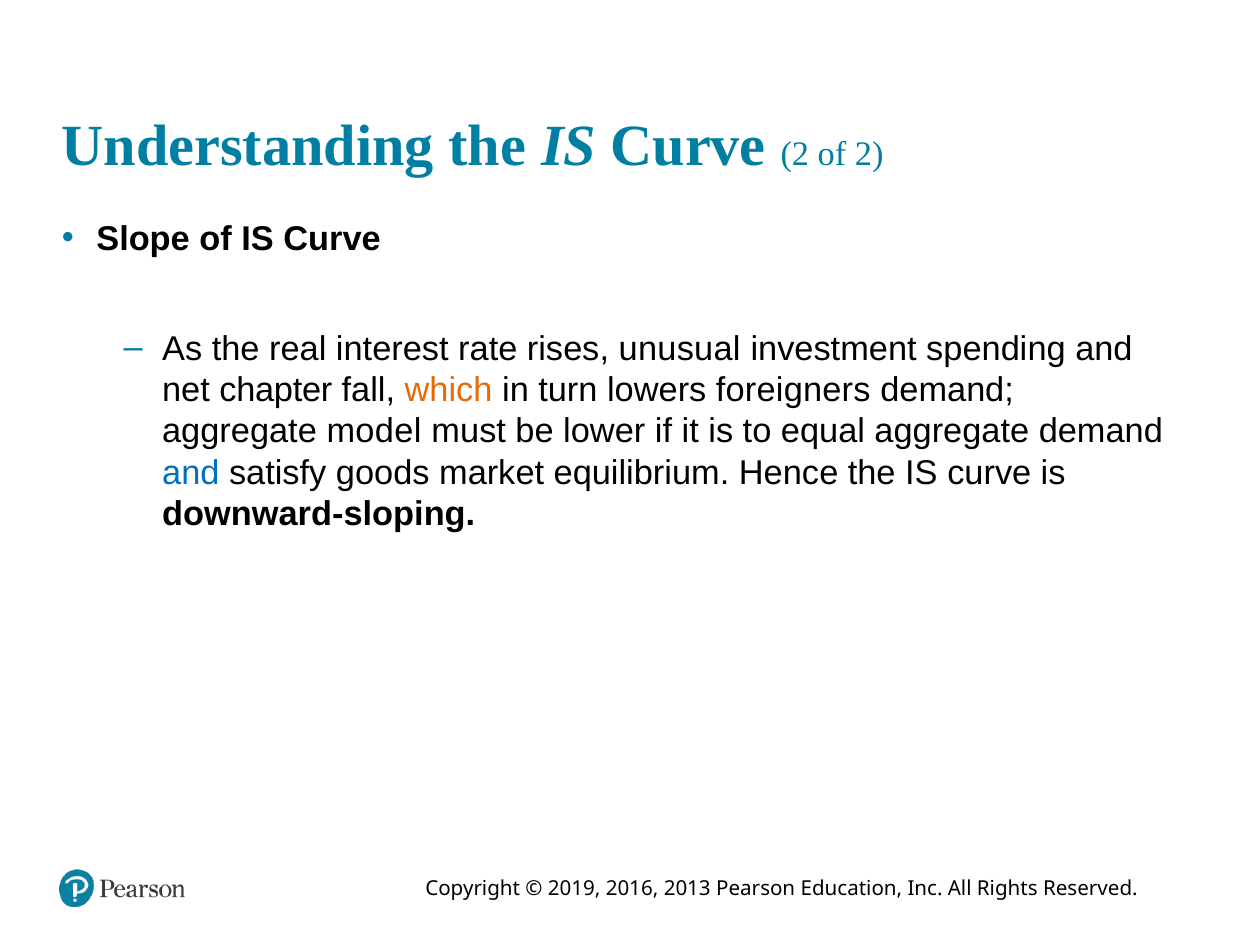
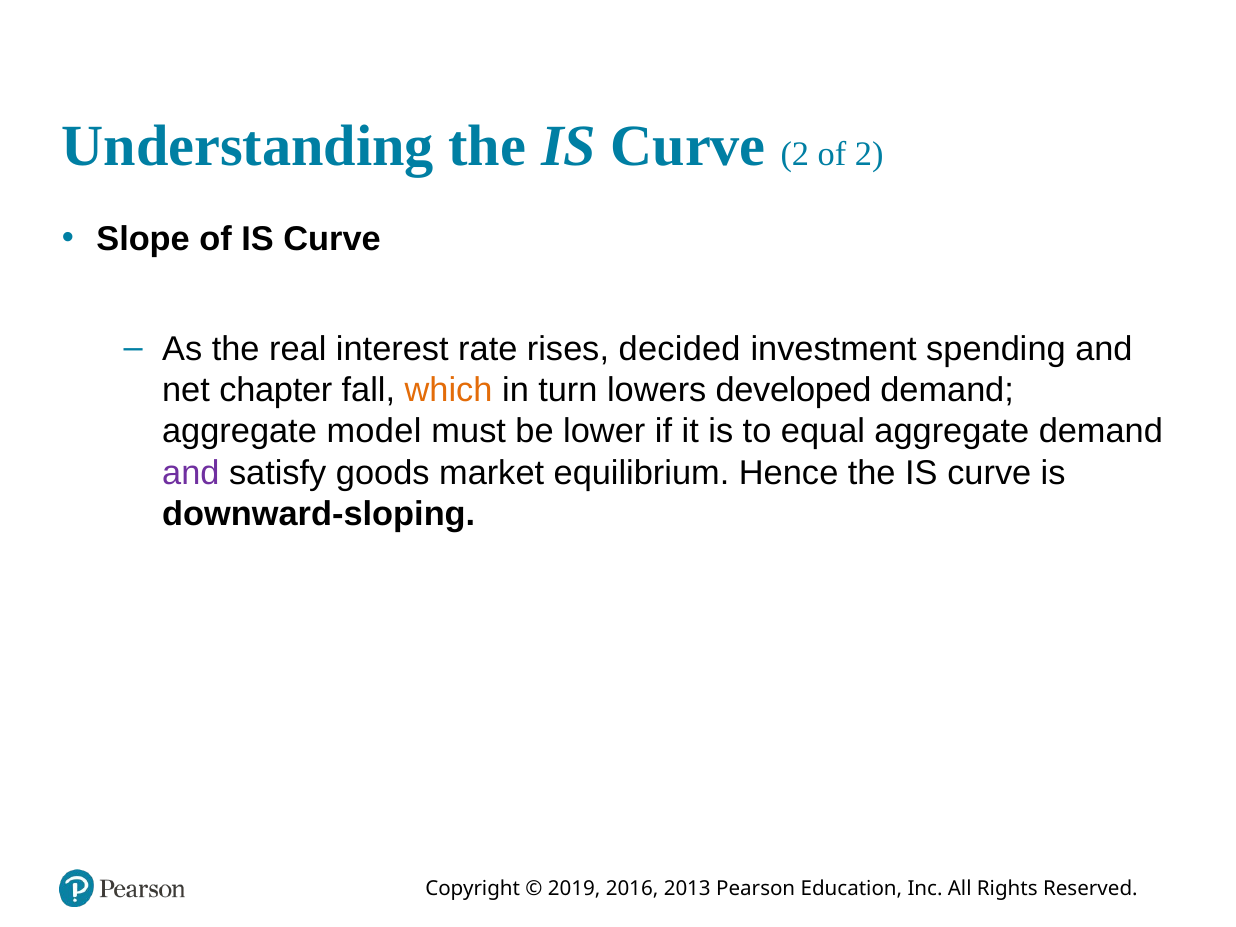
unusual: unusual -> decided (680, 349)
foreigners: foreigners -> developed (794, 390)
and colour: blue -> purple (191, 473)
